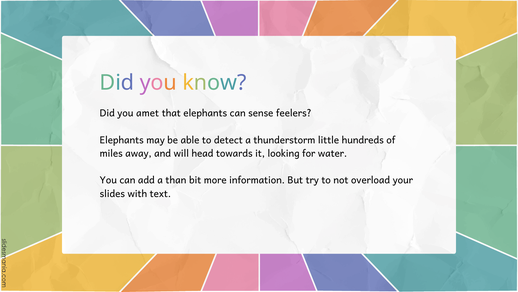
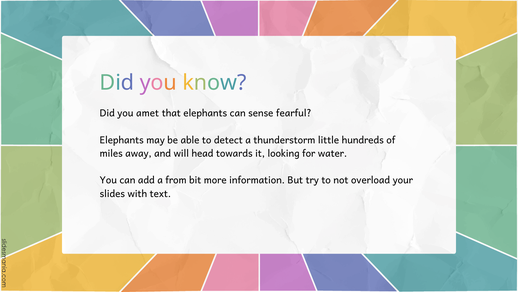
feelers: feelers -> fearful (294, 113)
than: than -> from (176, 180)
